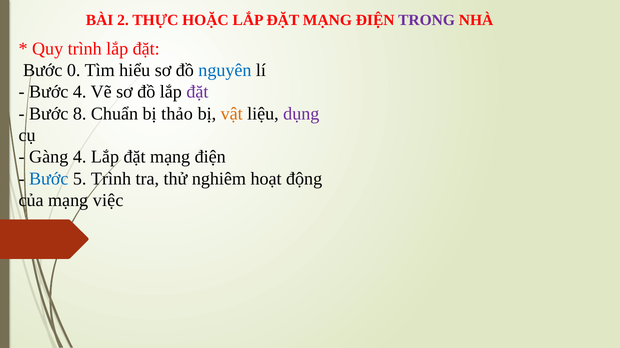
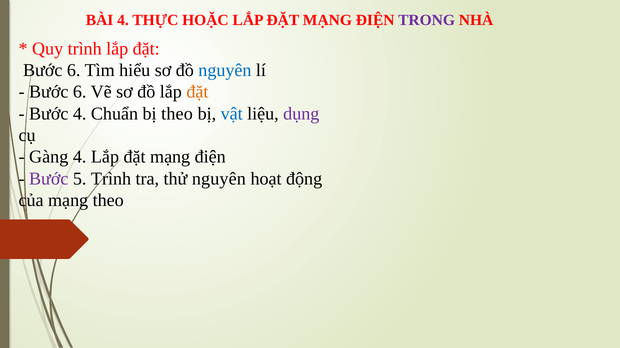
BÀI 2: 2 -> 4 (123, 20)
0: 0 -> 6 (74, 71)
4: 4 -> 6 (80, 92)
đặt colour: purple -> orange (197, 92)
Bước 8: 8 -> 4 (80, 114)
bị thảo: thảo -> theo (177, 114)
vật colour: orange -> blue (232, 114)
Bước colour: blue -> purple (49, 179)
thử nghiêm: nghiêm -> nguyên (219, 179)
mạng việc: việc -> theo (108, 201)
